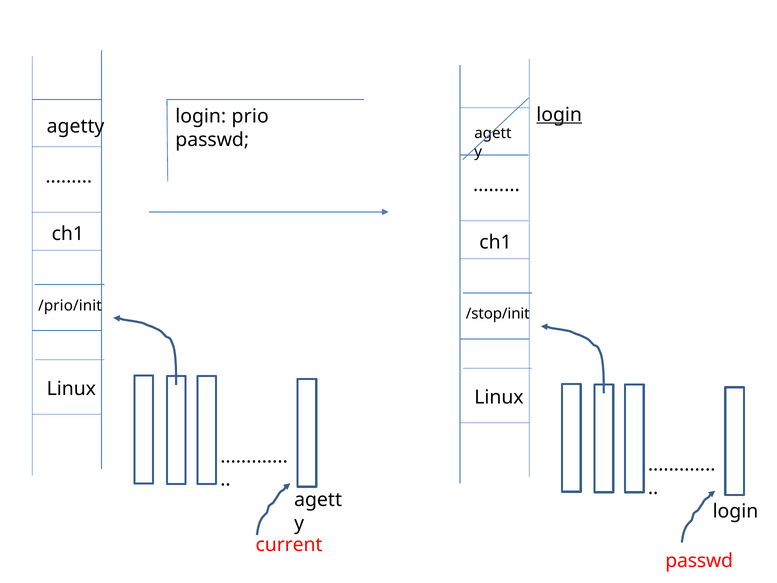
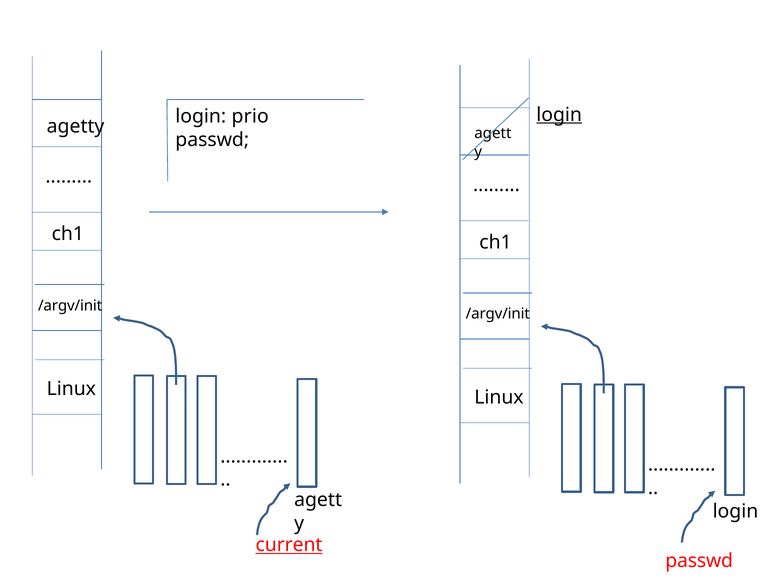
/prio/init: /prio/init -> /argv/init (70, 305)
/stop/init: /stop/init -> /argv/init (498, 314)
current underline: none -> present (289, 545)
